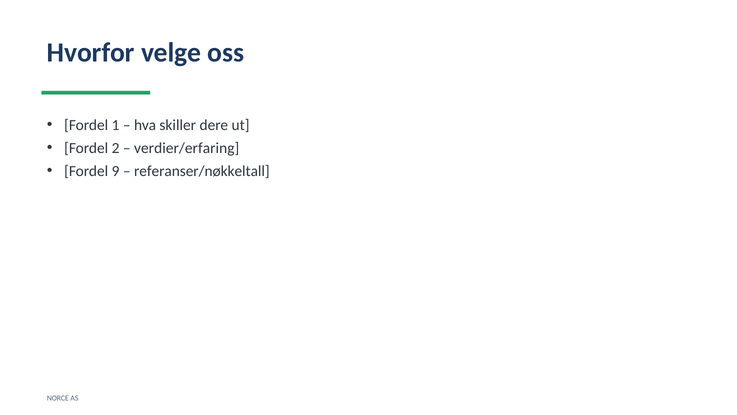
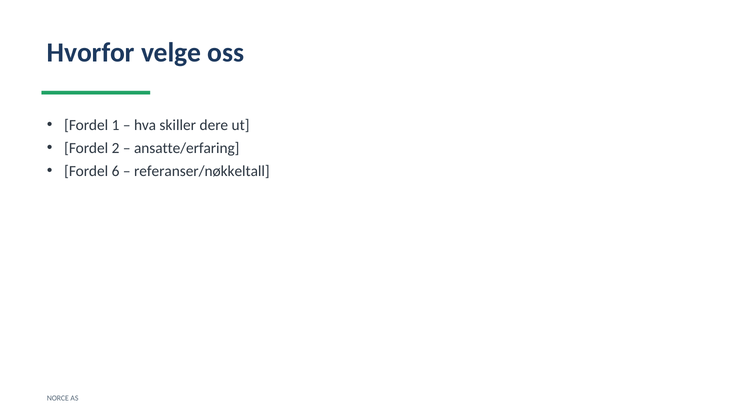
verdier/erfaring: verdier/erfaring -> ansatte/erfaring (187, 148)
9: 9 -> 6 (116, 171)
